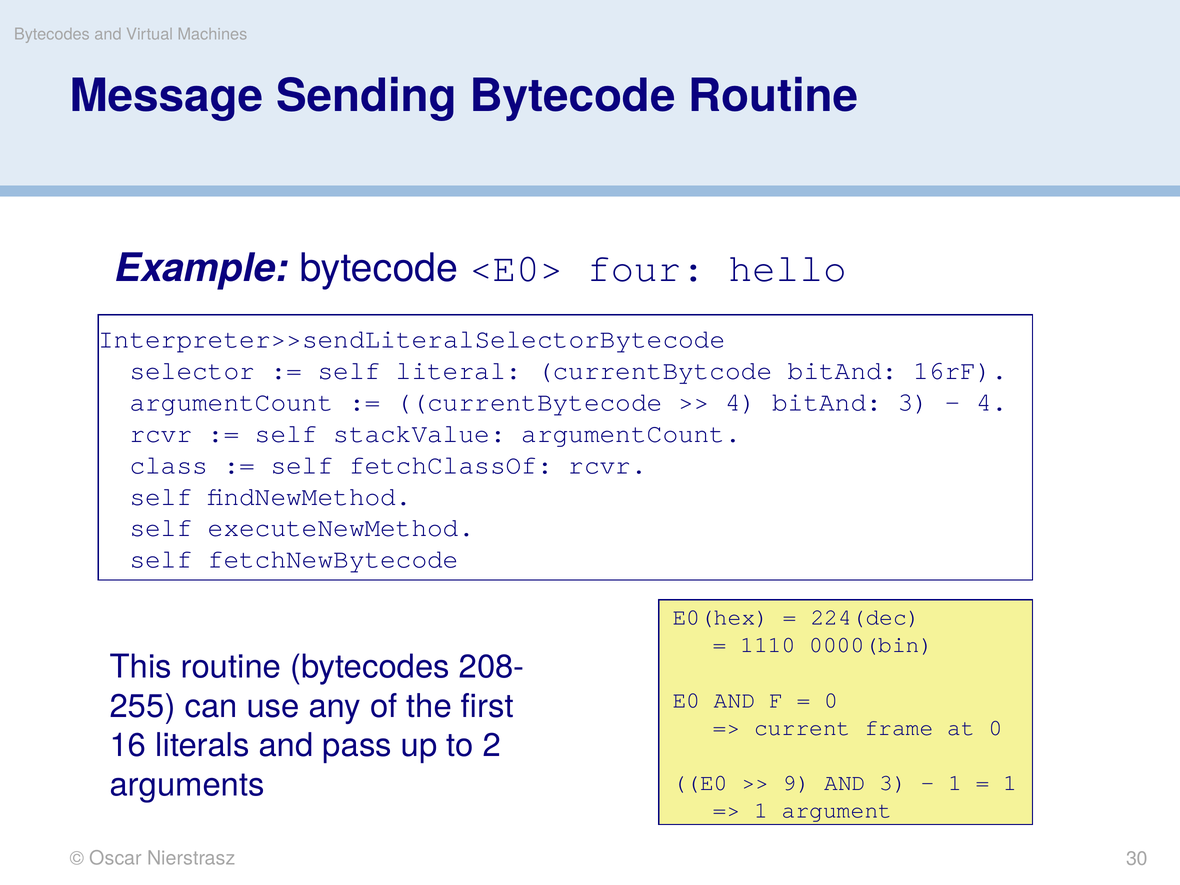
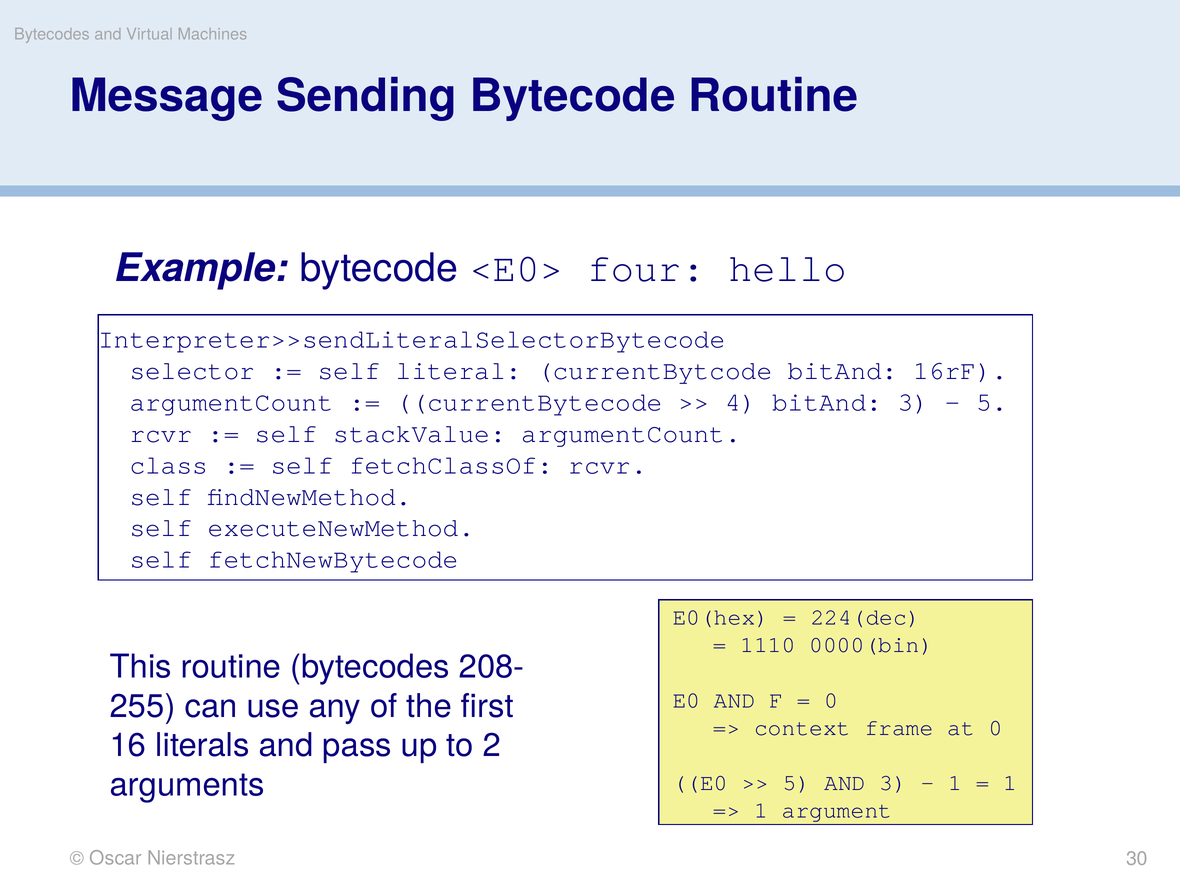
4: 4 -> 5 (992, 402)
current: current -> context (802, 728)
9: 9 -> 5 (797, 783)
